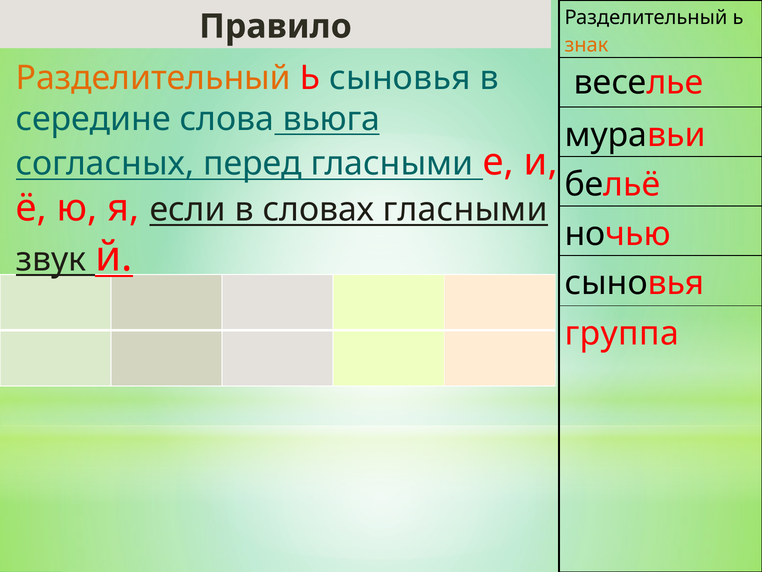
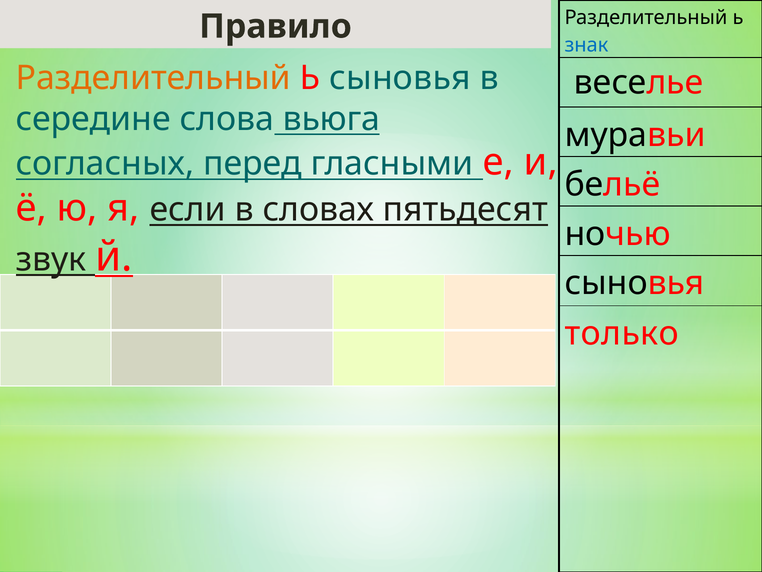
знак colour: orange -> blue (586, 45)
словах гласными: гласными -> пятьдесят (465, 209)
группа: группа -> только (622, 333)
